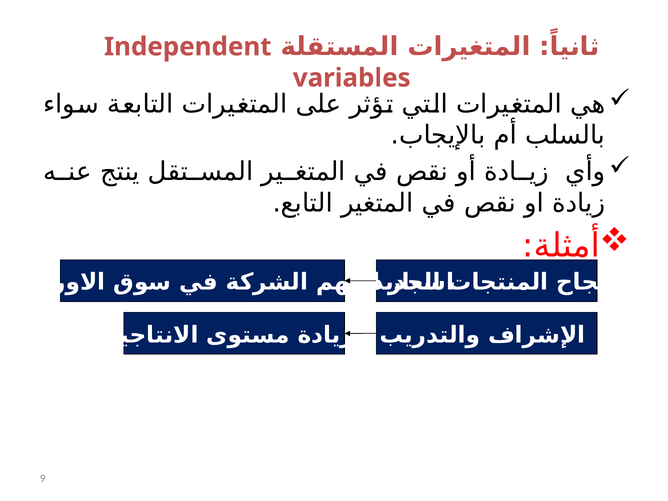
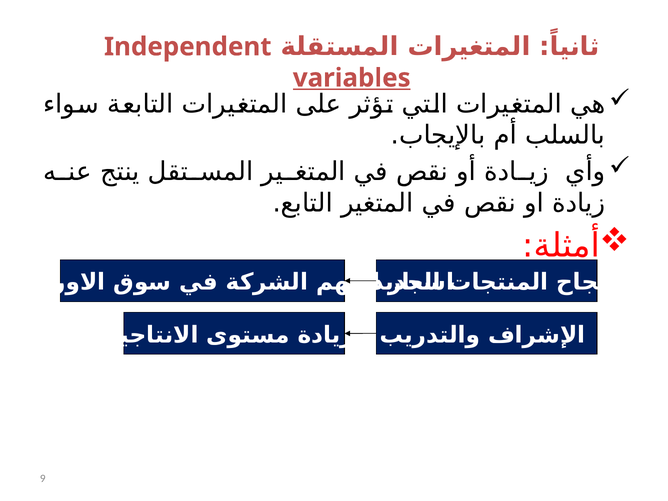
variables underline: none -> present (352, 78)
